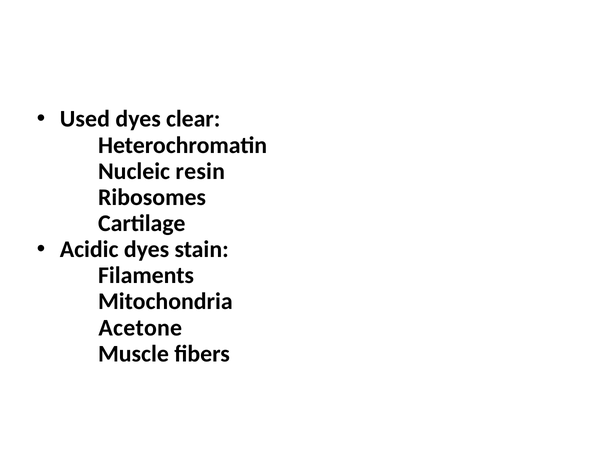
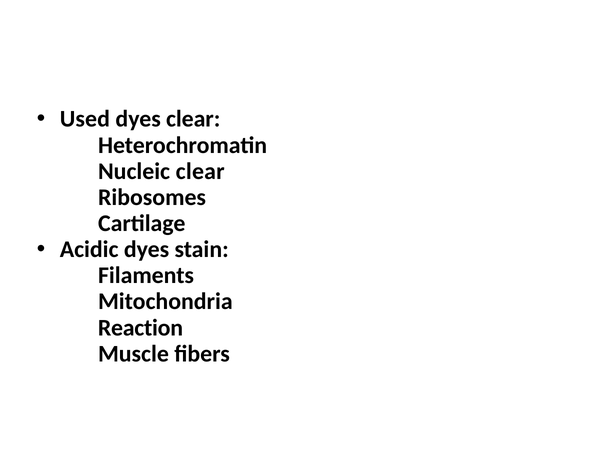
Nucleic resin: resin -> clear (200, 171)
Acetone: Acetone -> Reaction (140, 328)
